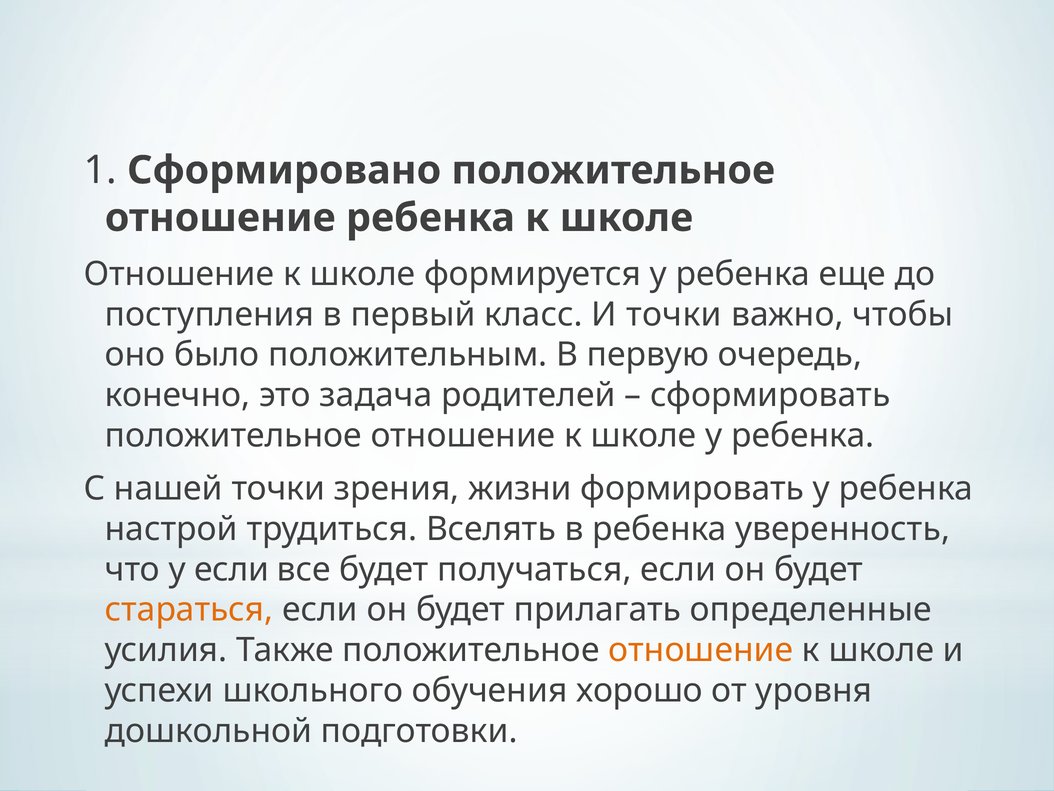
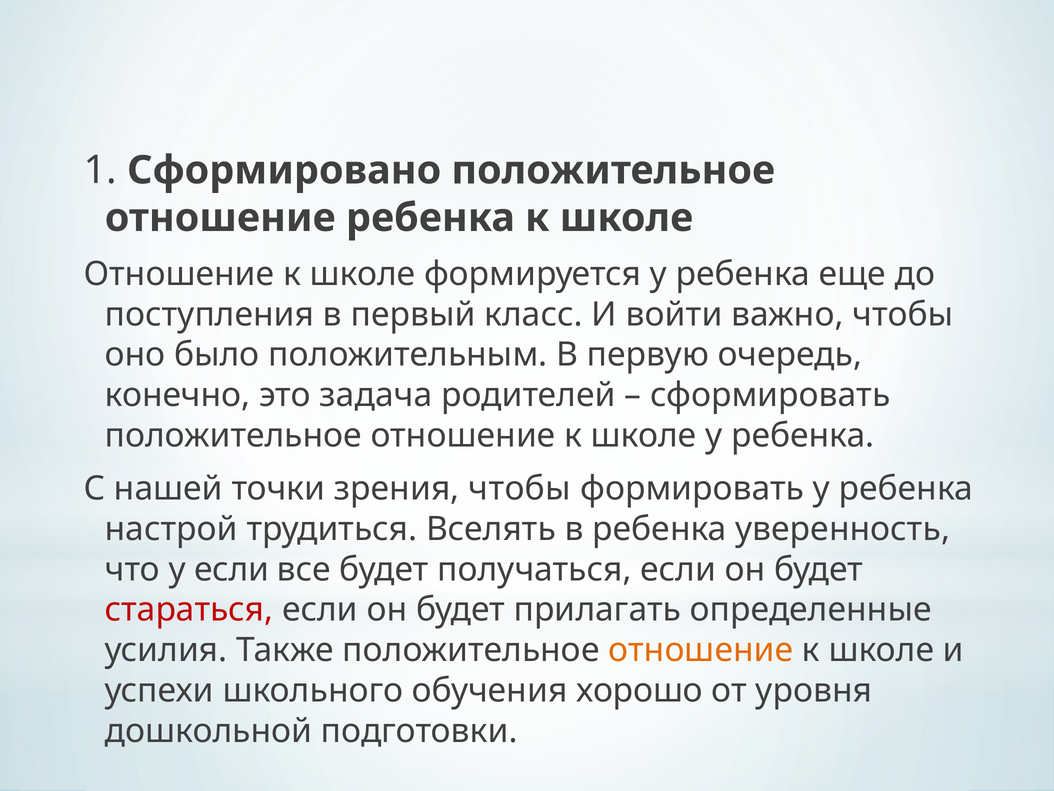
И точки: точки -> войти (674, 314)
зрения жизни: жизни -> чтобы (520, 488)
стараться colour: orange -> red (189, 609)
